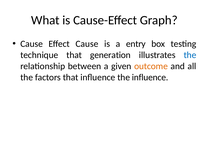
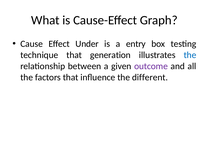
Effect Cause: Cause -> Under (87, 44)
outcome colour: orange -> purple (151, 66)
the influence: influence -> different (150, 77)
